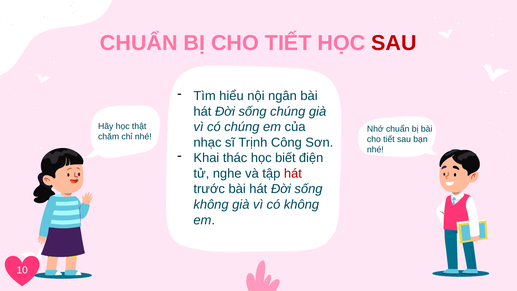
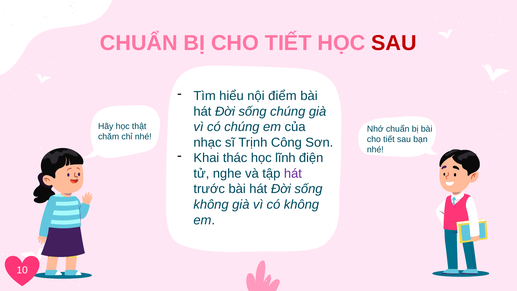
ngân: ngân -> điểm (282, 96)
biết: biết -> lĩnh (285, 158)
hát colour: red -> purple (293, 173)
